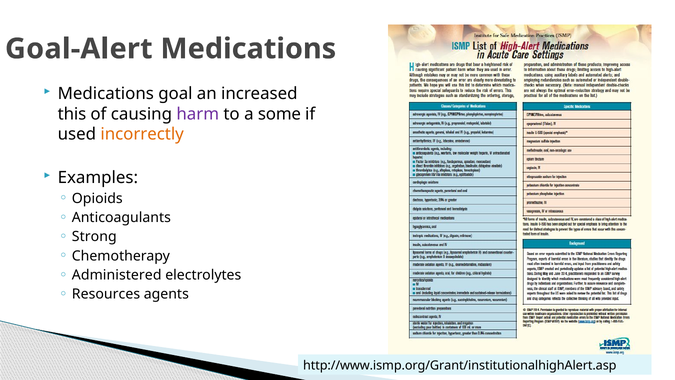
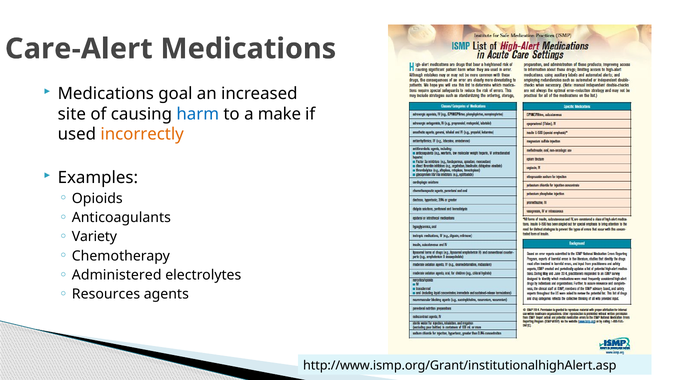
Goal-Alert: Goal-Alert -> Care-Alert (79, 49)
this: this -> site (72, 114)
harm colour: purple -> blue (198, 114)
some: some -> make (279, 114)
Strong: Strong -> Variety (94, 237)
